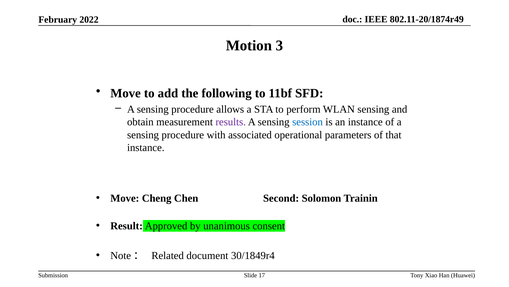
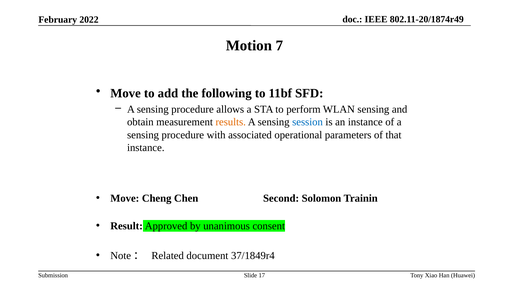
3: 3 -> 7 (279, 46)
results colour: purple -> orange (231, 122)
30/1849r4: 30/1849r4 -> 37/1849r4 (253, 255)
